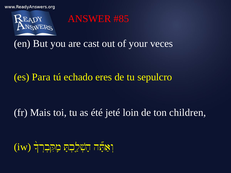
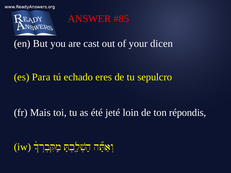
veces: veces -> dicen (162, 44)
children: children -> répondis (188, 113)
